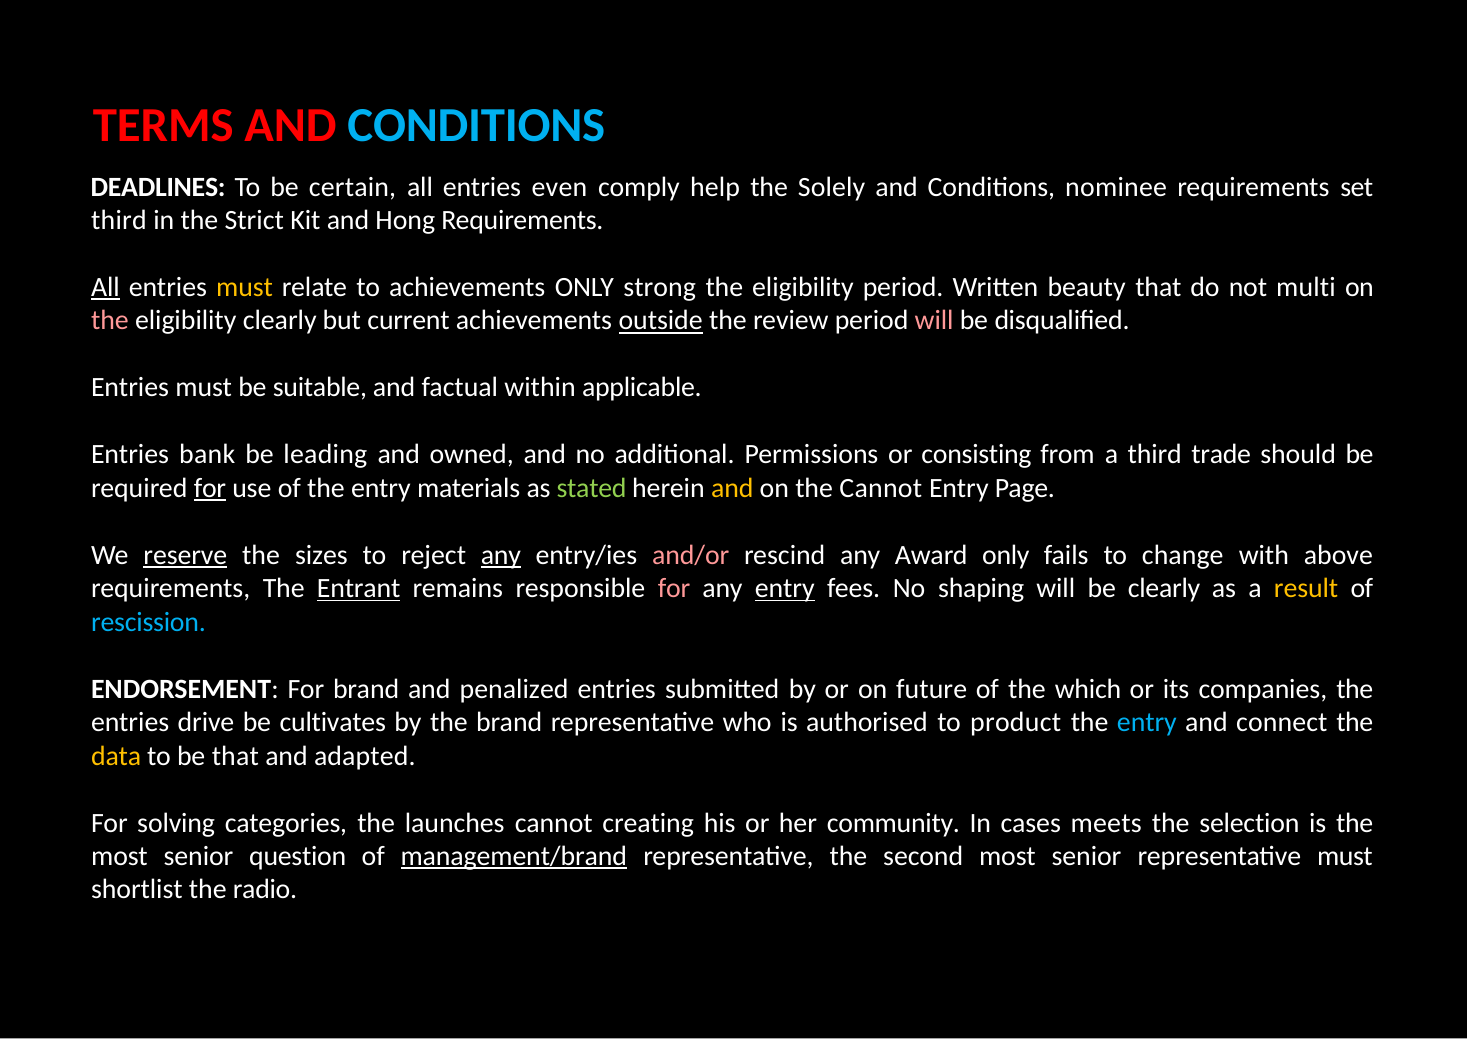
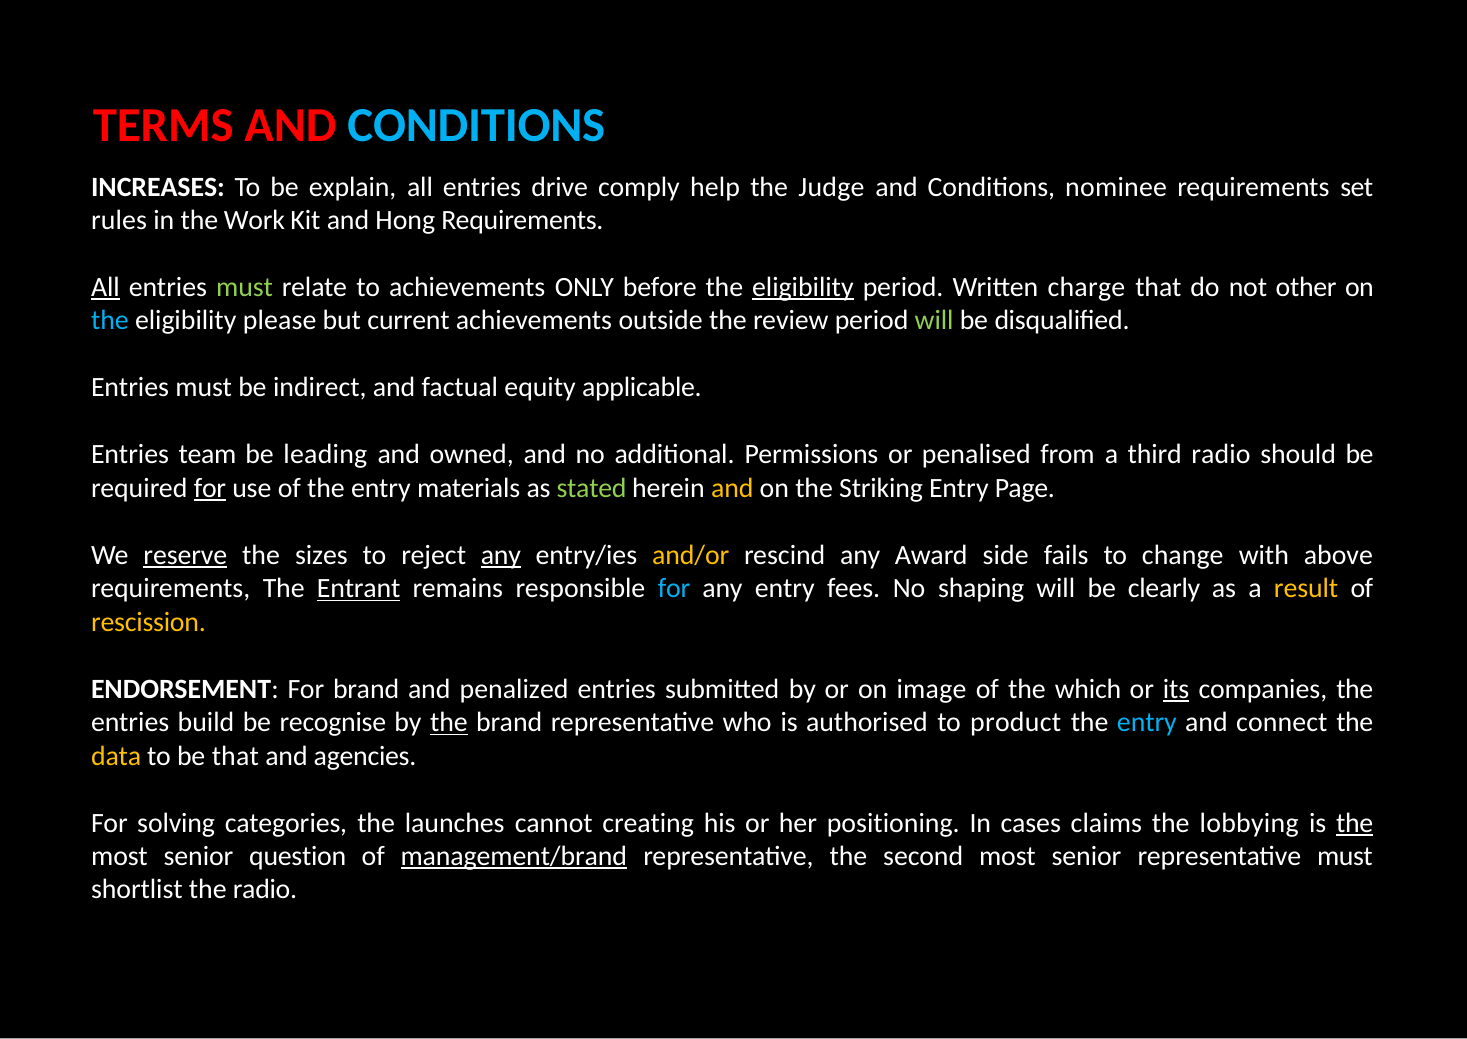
DEADLINES: DEADLINES -> INCREASES (158, 187)
certain: certain -> explain (353, 187)
even: even -> drive (560, 187)
Solely: Solely -> Judge (831, 187)
third: third -> rules (119, 220)
Strict: Strict -> Work (254, 220)
must colour: yellow -> light green (245, 287)
strong: strong -> before (660, 287)
eligibility underline: none -> present (803, 287)
beauty: beauty -> charge (1086, 287)
multi: multi -> other (1306, 287)
the colour: pink -> light blue (110, 321)
eligibility clearly: clearly -> please (280, 321)
outside underline: present -> none (661, 321)
will colour: pink -> light green (934, 321)
suitable: suitable -> indirect (320, 387)
within: within -> equity (540, 387)
bank: bank -> team (208, 454)
consisting: consisting -> penalised (976, 454)
third trade: trade -> radio (1221, 454)
the Cannot: Cannot -> Striking (881, 488)
and/or colour: pink -> yellow (691, 555)
Award only: only -> side (1006, 555)
for colour: pink -> light blue (674, 588)
entry underline: present -> none (785, 588)
rescission colour: light blue -> yellow (148, 622)
future: future -> image (932, 689)
its underline: none -> present (1176, 689)
drive: drive -> build (206, 722)
cultivates: cultivates -> recognise (333, 722)
the underline: none -> present (449, 722)
adapted: adapted -> agencies (365, 755)
community: community -> positioning (893, 822)
meets: meets -> claims (1106, 822)
selection: selection -> lobbying (1249, 822)
the underline: none -> present (1355, 822)
